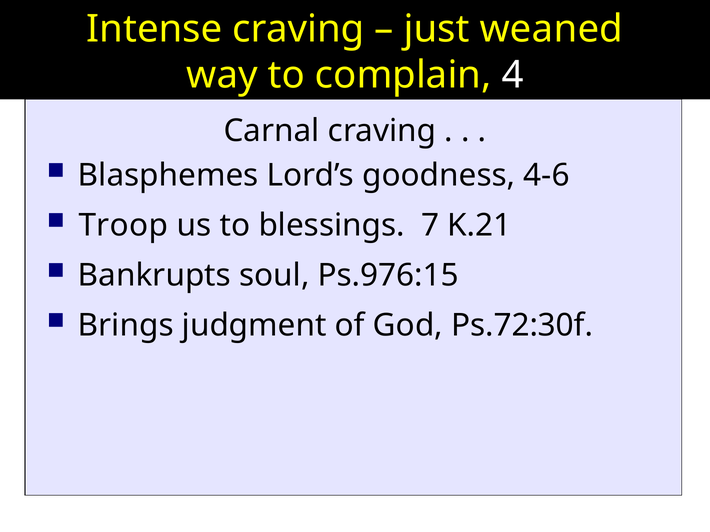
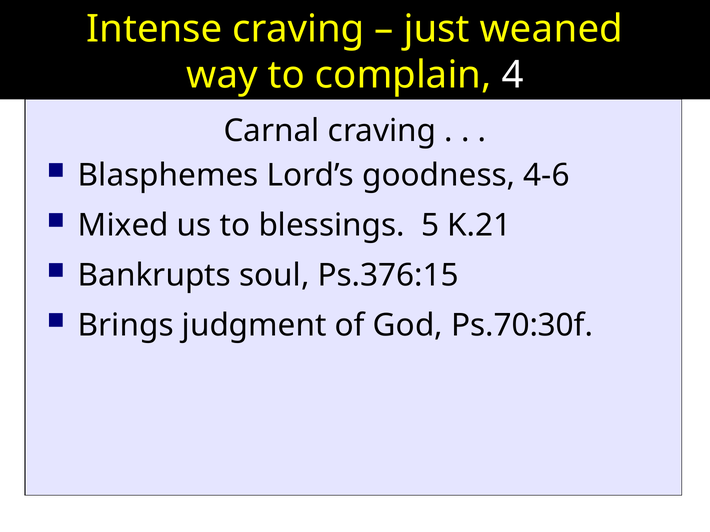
Troop: Troop -> Mixed (123, 226)
7: 7 -> 5 (430, 226)
Ps.976:15: Ps.976:15 -> Ps.376:15 (388, 276)
Ps.72:30f: Ps.72:30f -> Ps.70:30f (522, 326)
